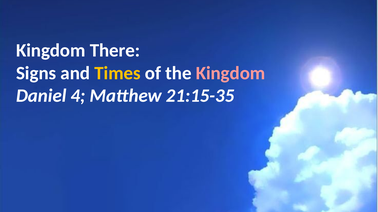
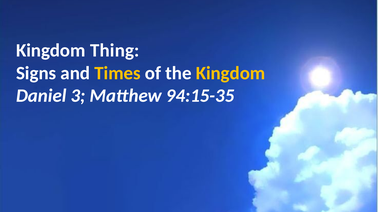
There: There -> Thing (115, 51)
Kingdom colour: pink -> yellow (231, 73)
4: 4 -> 3 (78, 96)
21:15-35: 21:15-35 -> 94:15-35 (200, 96)
